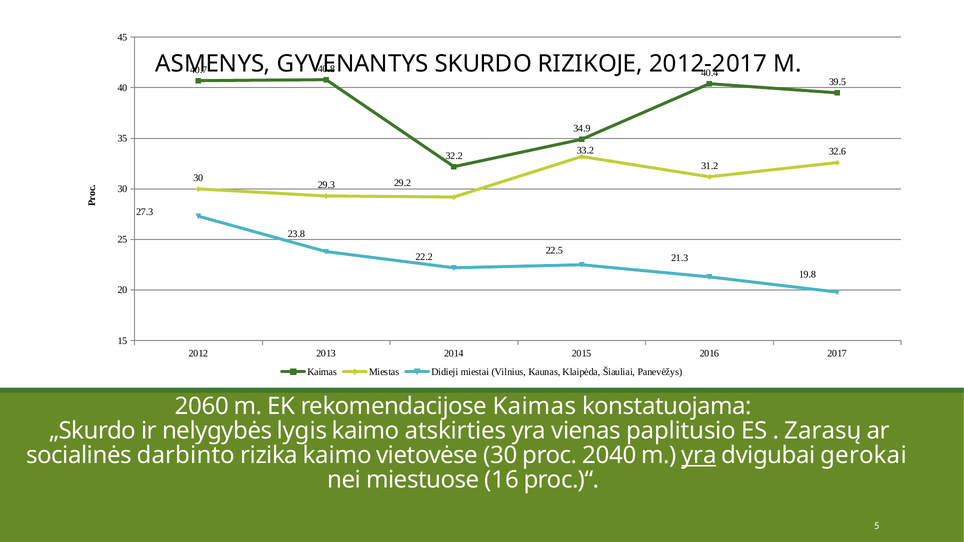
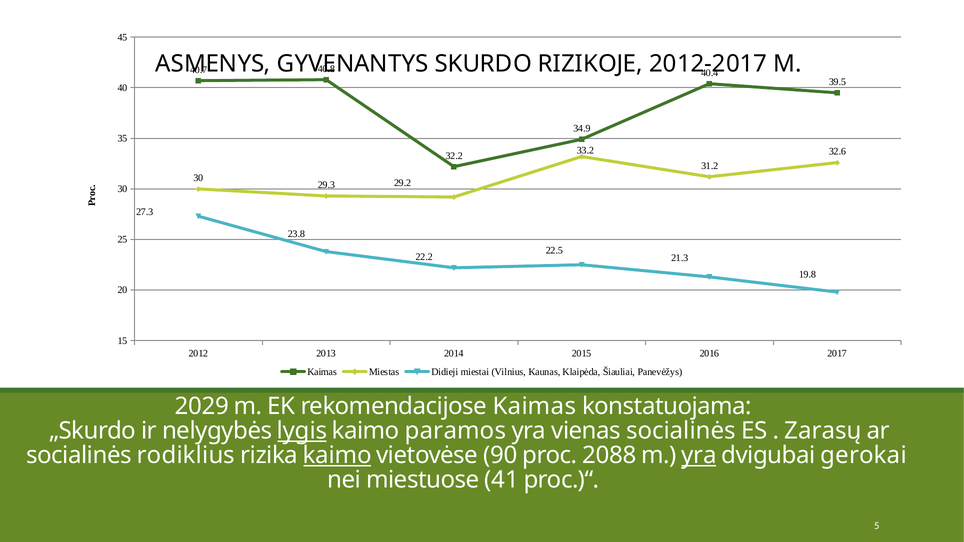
2060: 2060 -> 2029 (202, 406)
lygis underline: none -> present (302, 431)
atskirties: atskirties -> paramos (455, 431)
vienas paplitusio: paplitusio -> socialinės (681, 431)
darbinto: darbinto -> rodiklius (186, 456)
kaimo underline: none -> present (337, 456)
vietovėse 30: 30 -> 90 (500, 456)
2040: 2040 -> 2088 (609, 456)
16: 16 -> 41 (502, 480)
